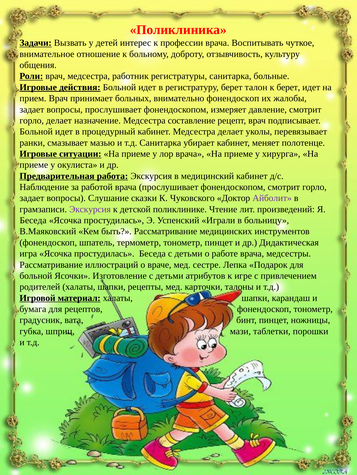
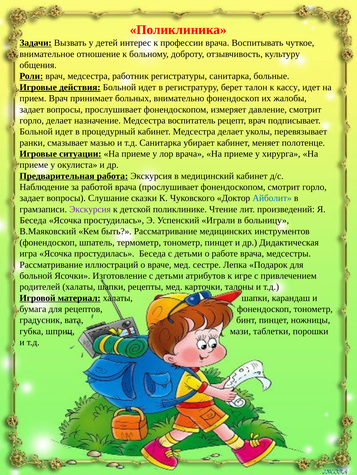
к берет: берет -> кассу (288, 87)
составление: составление -> воспитатель (192, 121)
Айболит colour: purple -> blue (272, 199)
